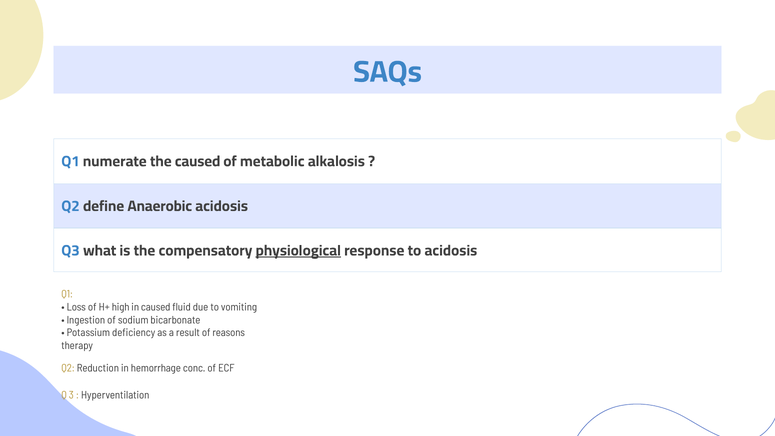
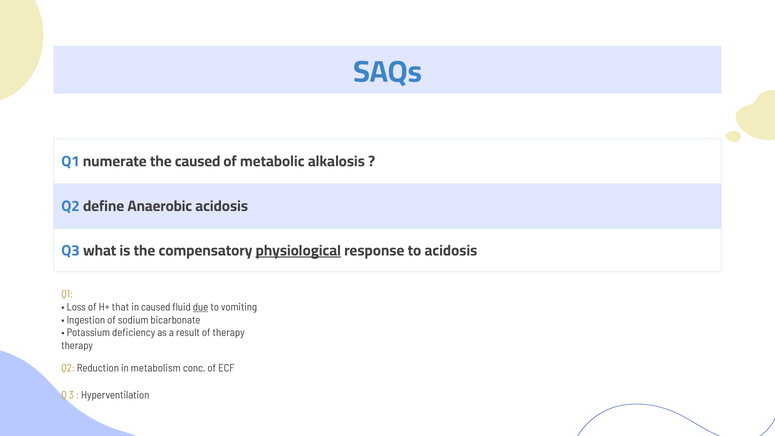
high: high -> that (121, 307)
due underline: none -> present (201, 307)
of reasons: reasons -> therapy (229, 333)
hemorrhage: hemorrhage -> metabolism (156, 368)
